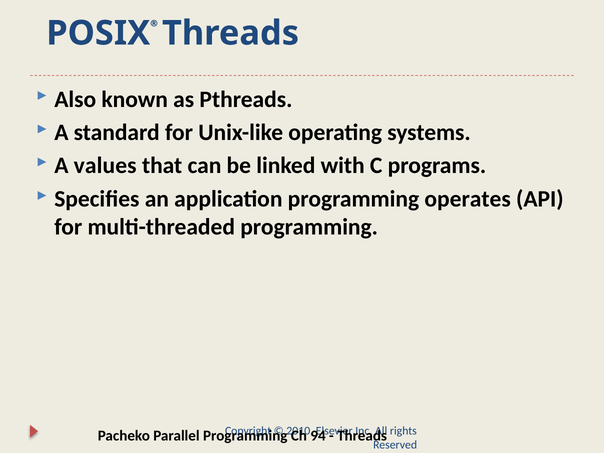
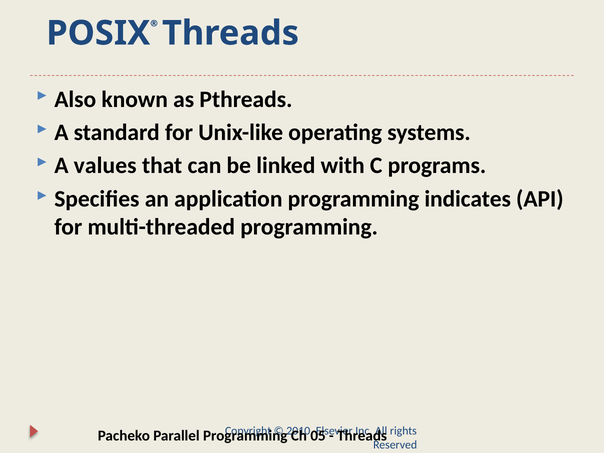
operates: operates -> indicates (468, 199)
94: 94 -> 05 (318, 436)
